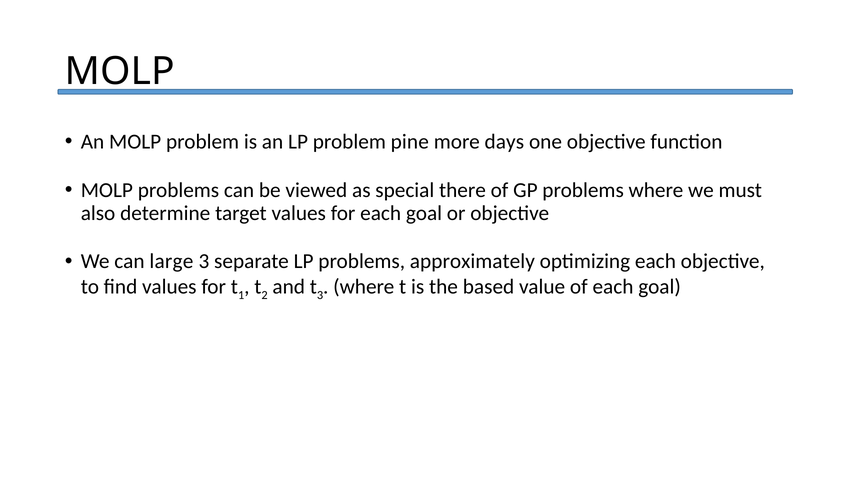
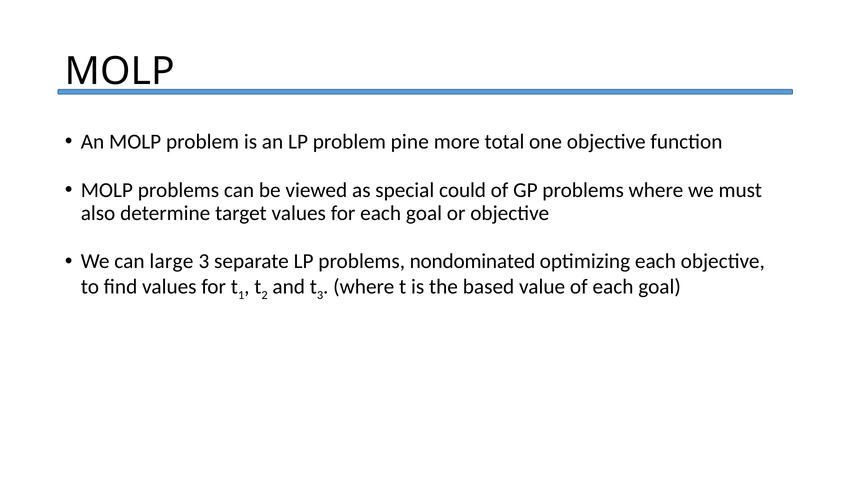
days: days -> total (504, 142)
there: there -> could (463, 190)
approximately: approximately -> nondominated (472, 262)
